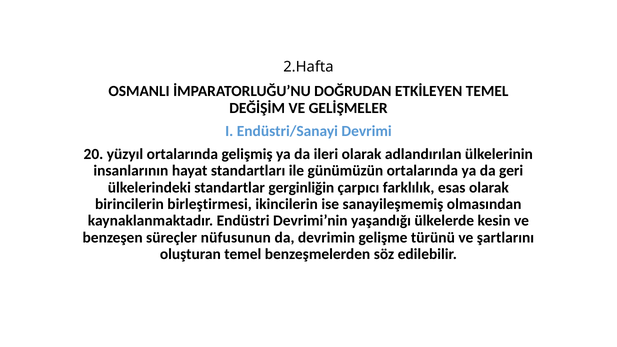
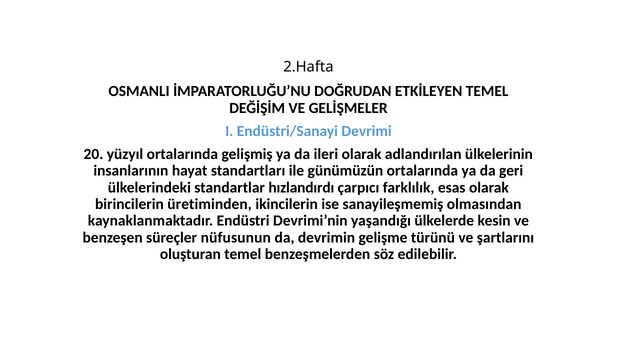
gerginliğin: gerginliğin -> hızlandırdı (301, 188)
birleştirmesi: birleştirmesi -> üretiminden (210, 204)
